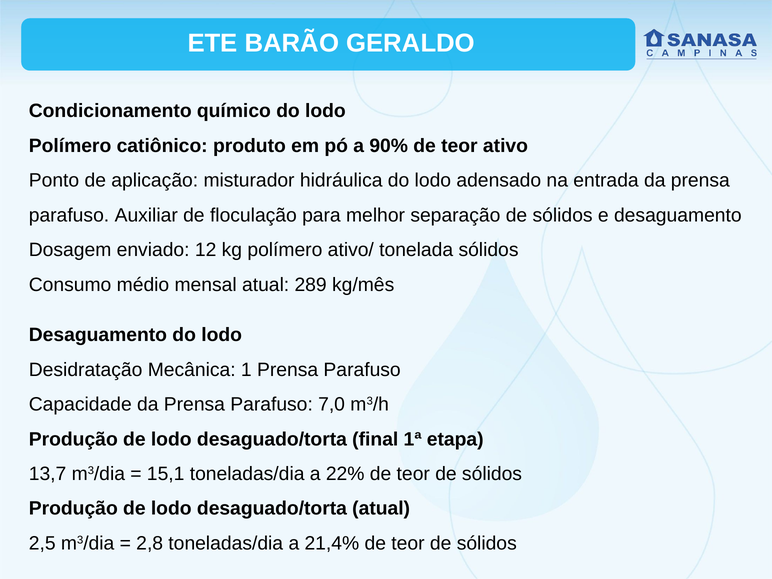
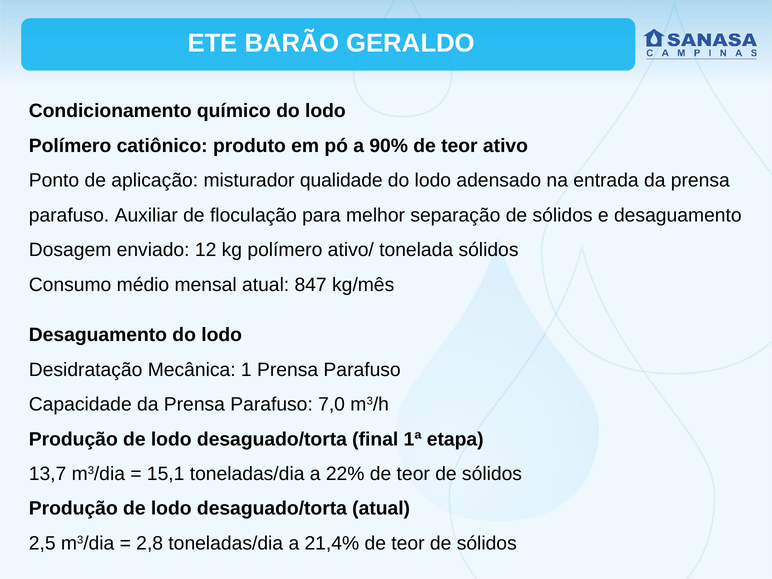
hidráulica: hidráulica -> qualidade (341, 181)
289: 289 -> 847 (311, 285)
